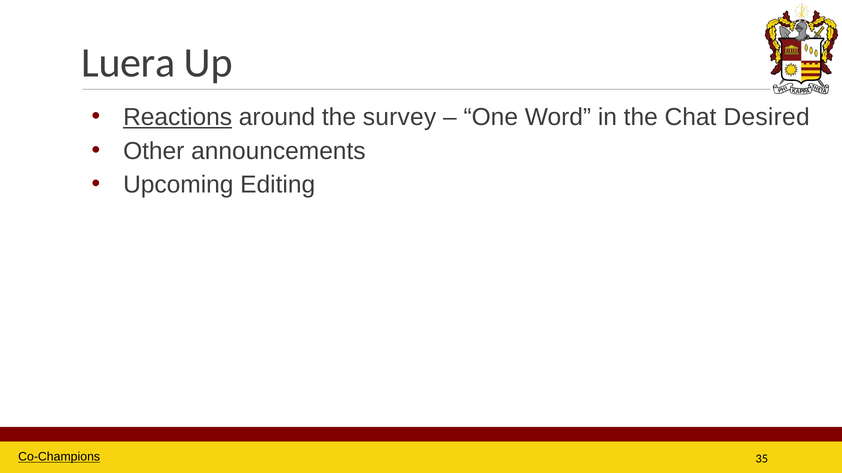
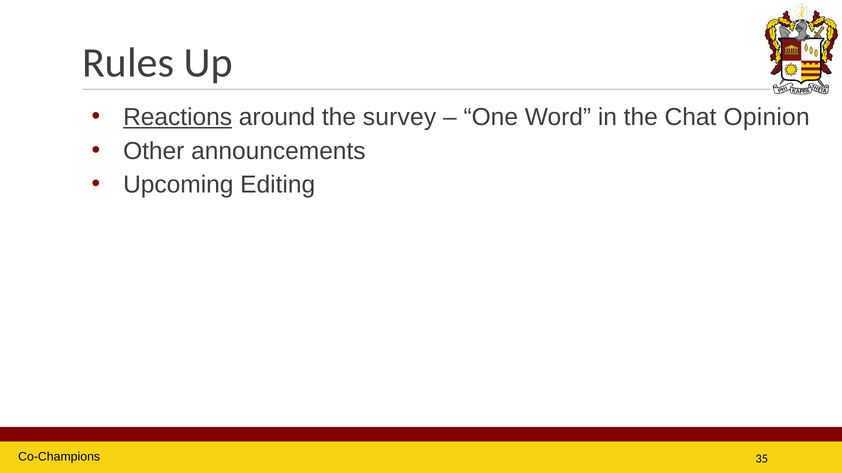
Luera: Luera -> Rules (128, 63)
Desired: Desired -> Opinion (767, 117)
Co-Champions underline: present -> none (59, 457)
